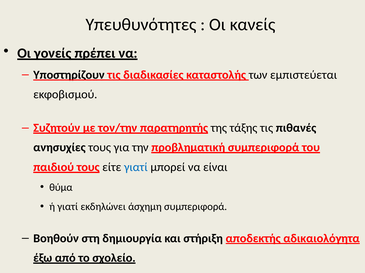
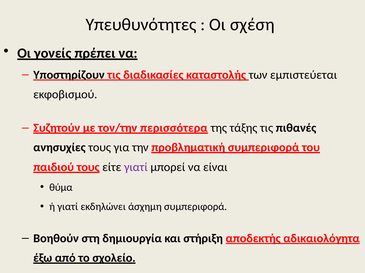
κανείς: κανείς -> σχέση (252, 25)
παρατηρητής: παρατηρητής -> περισσότερα (174, 128)
γιατί colour: blue -> purple (136, 168)
